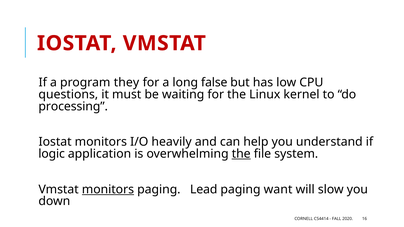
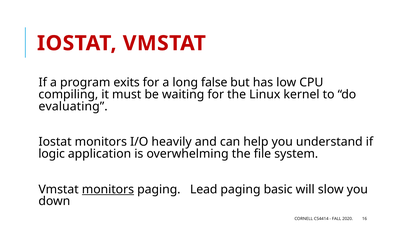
they: they -> exits (127, 83)
questions: questions -> compiling (68, 95)
processing: processing -> evaluating (73, 106)
the underline: present -> none (241, 154)
want: want -> basic (278, 190)
